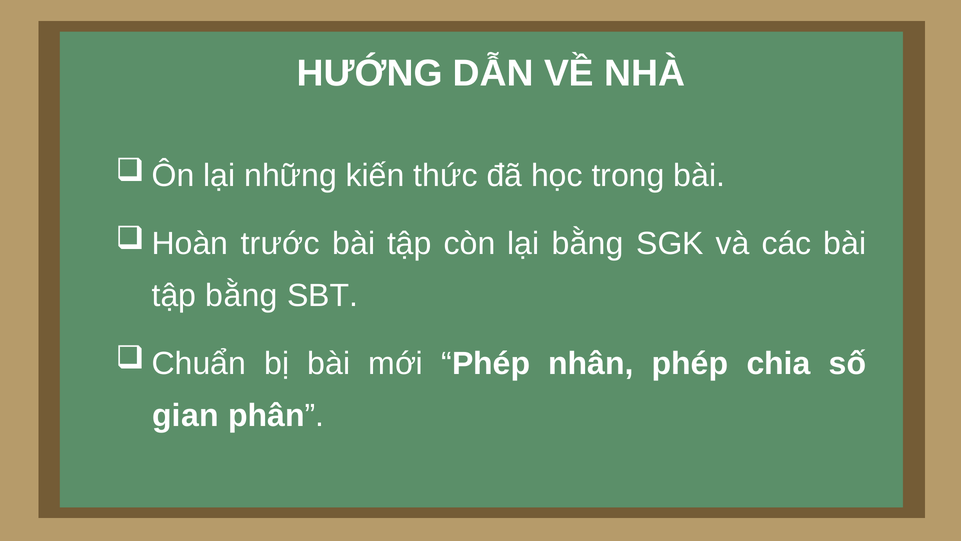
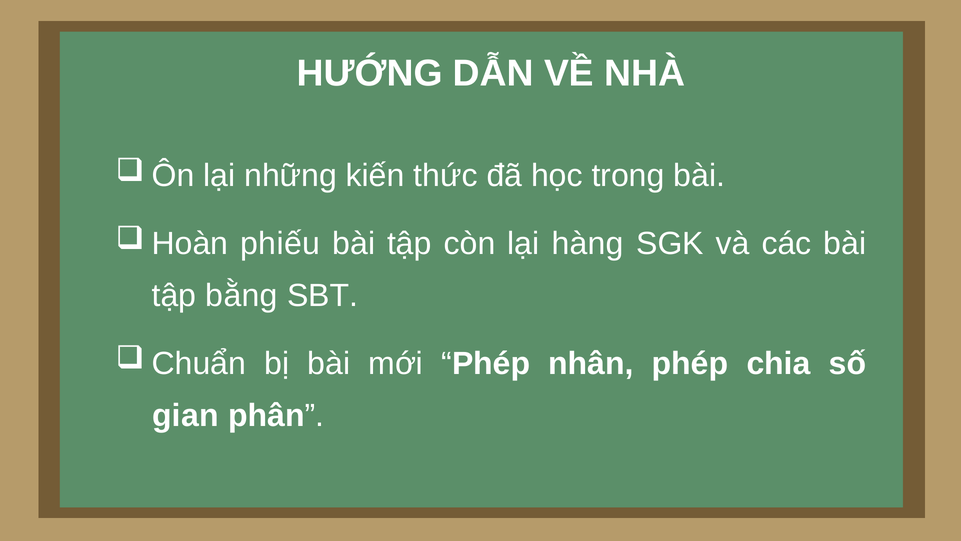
trước: trước -> phiếu (280, 244)
lại bằng: bằng -> hàng (588, 244)
